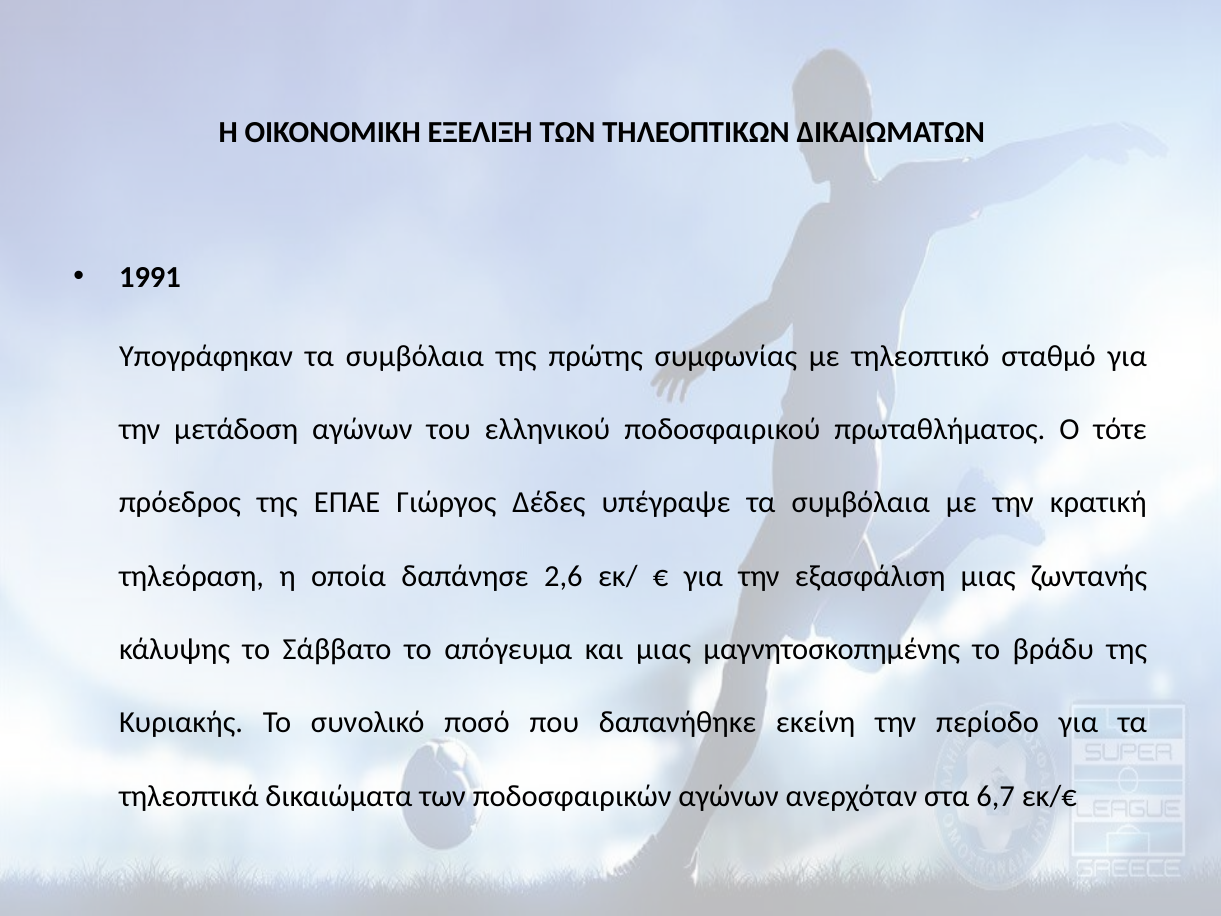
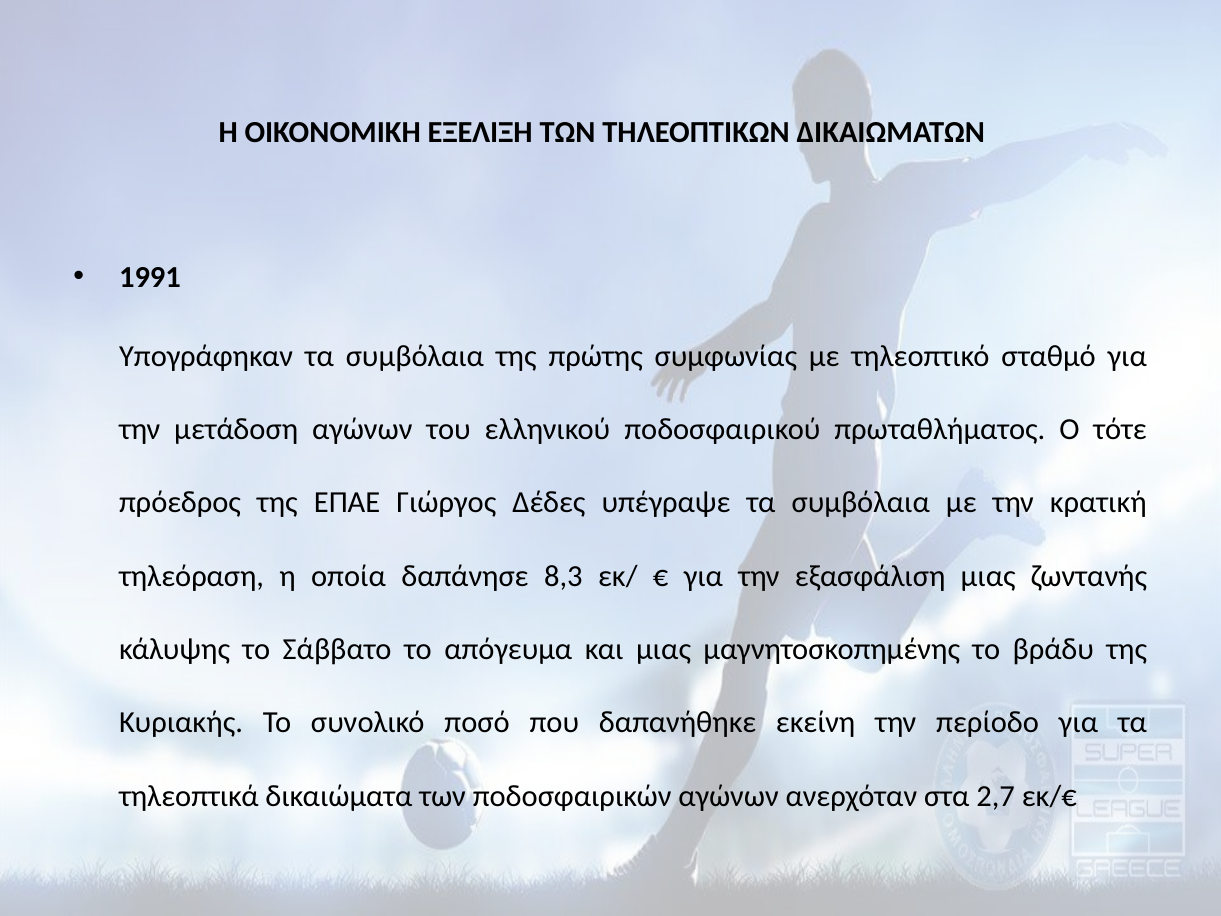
2,6: 2,6 -> 8,3 (563, 576)
6,7: 6,7 -> 2,7 (996, 796)
